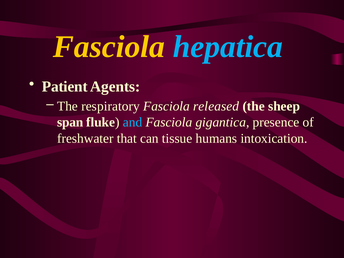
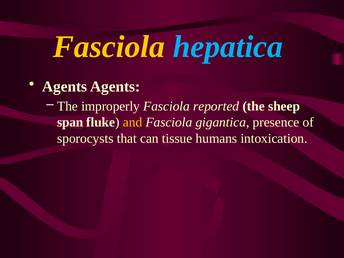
Patient: Patient -> Agents (65, 86)
respiratory: respiratory -> improperly (111, 106)
released: released -> reported (216, 106)
and colour: light blue -> yellow (133, 122)
freshwater: freshwater -> sporocysts (85, 138)
